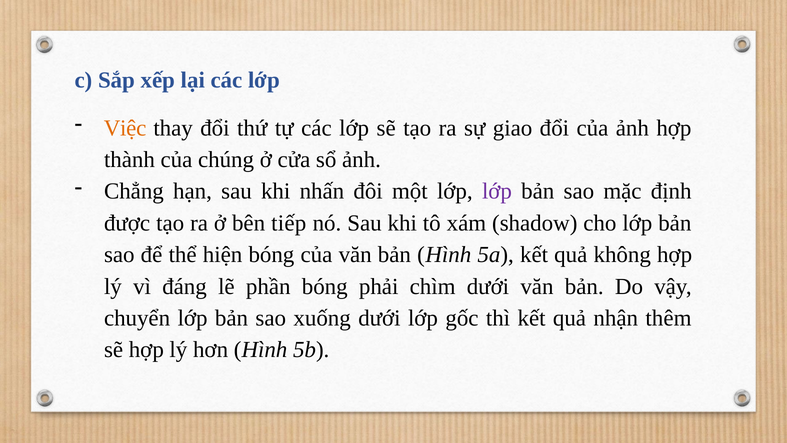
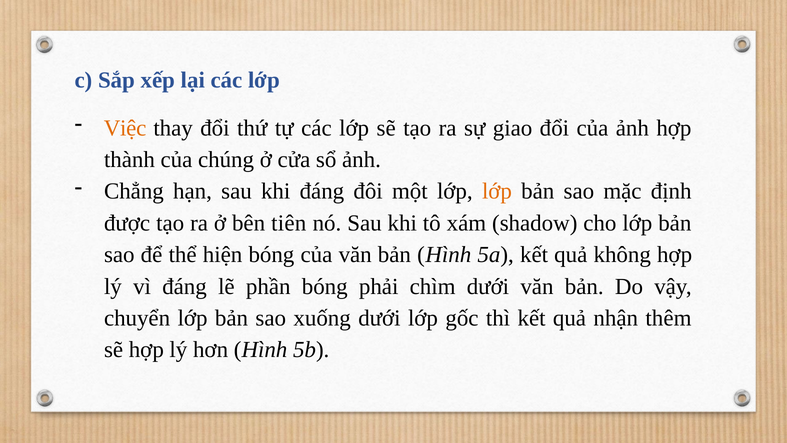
khi nhấn: nhấn -> đáng (322, 191)
lớp colour: purple -> orange (497, 191)
tiếp: tiếp -> tiên (289, 223)
